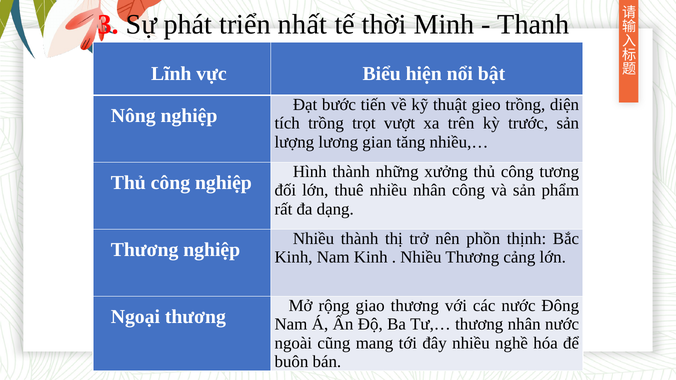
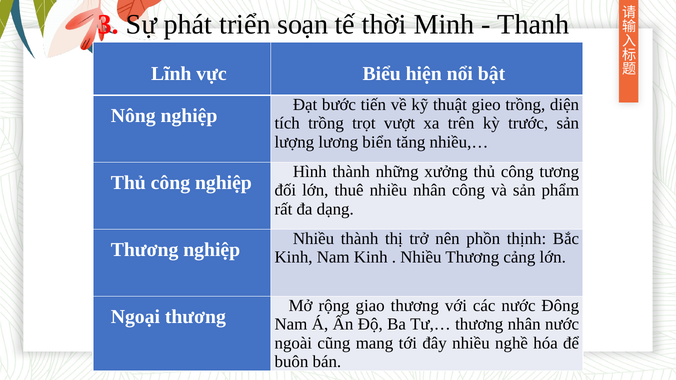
nhất: nhất -> soạn (303, 24)
gian: gian -> biển (377, 142)
